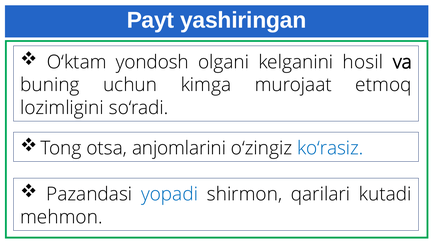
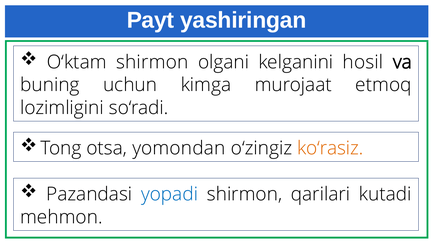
O‘ktam yondosh: yondosh -> shirmon (152, 62)
anjomlarini: anjomlarini -> yomondan (179, 148)
ko‘rasiz colour: blue -> orange (330, 148)
